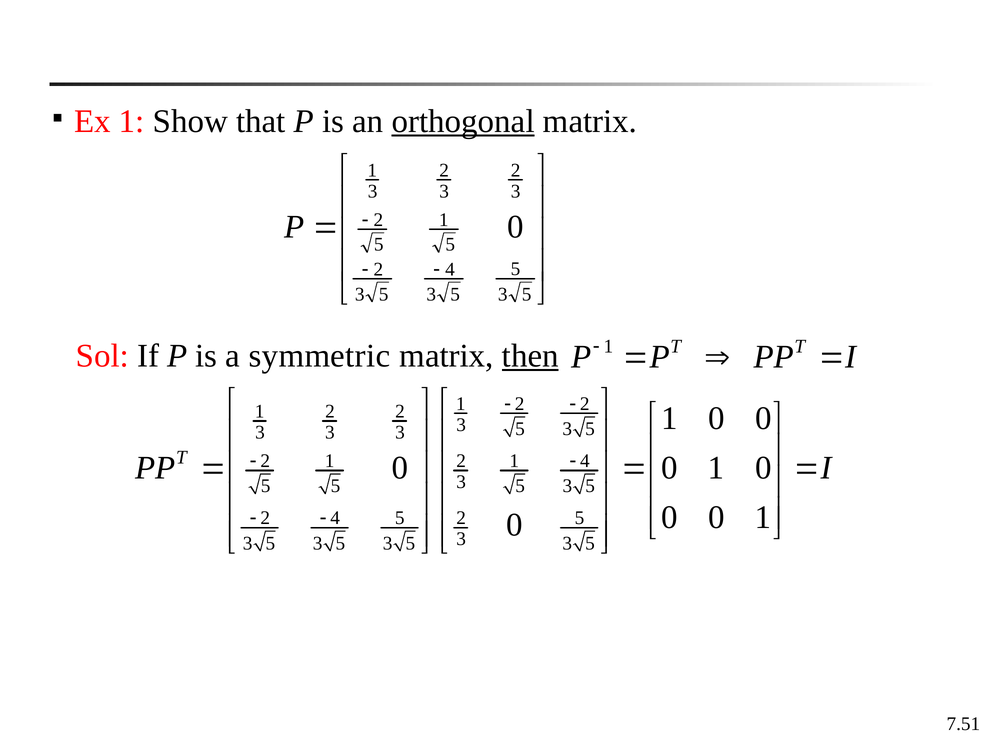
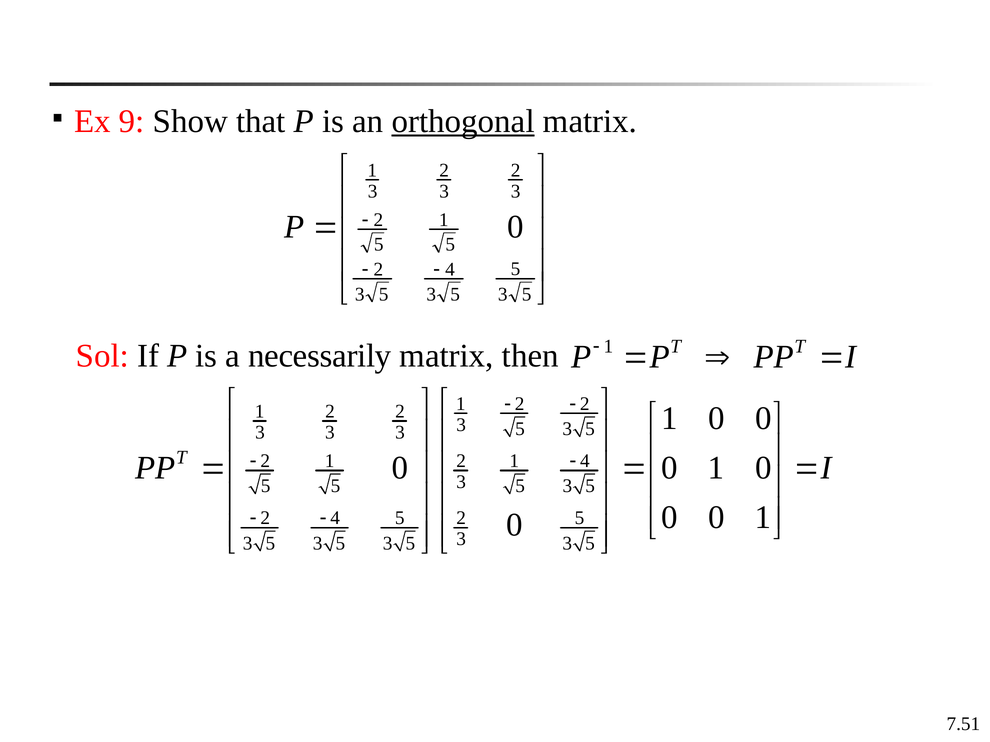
Ex 1: 1 -> 9 (132, 122)
symmetric: symmetric -> necessarily (320, 356)
then underline: present -> none (530, 356)
